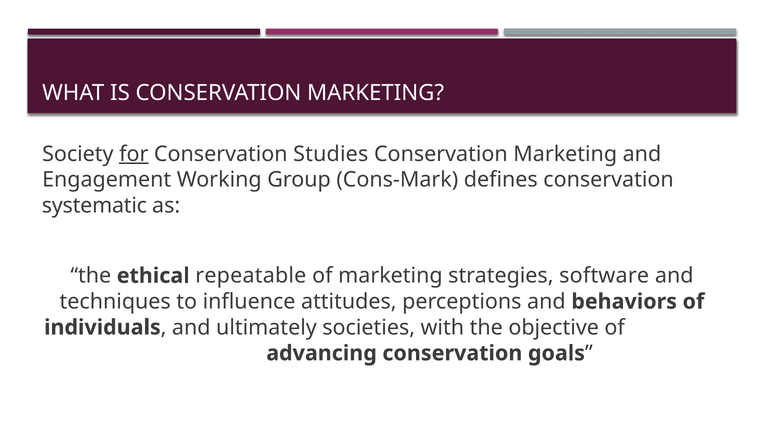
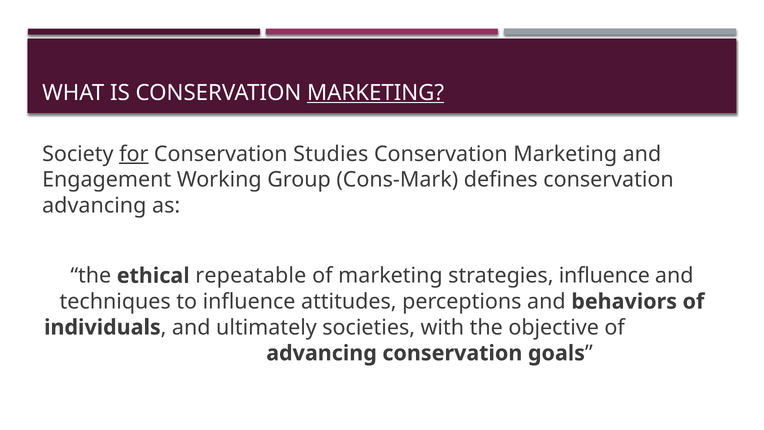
MARKETING underline: none -> present (376, 93)
systematic: systematic -> advancing (94, 205)
strategies software: software -> influence (604, 276)
